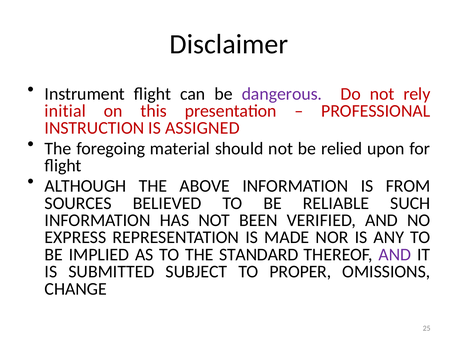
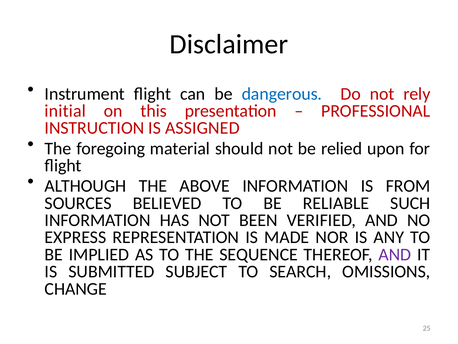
dangerous colour: purple -> blue (282, 94)
STANDARD: STANDARD -> SEQUENCE (259, 254)
PROPER: PROPER -> SEARCH (300, 271)
